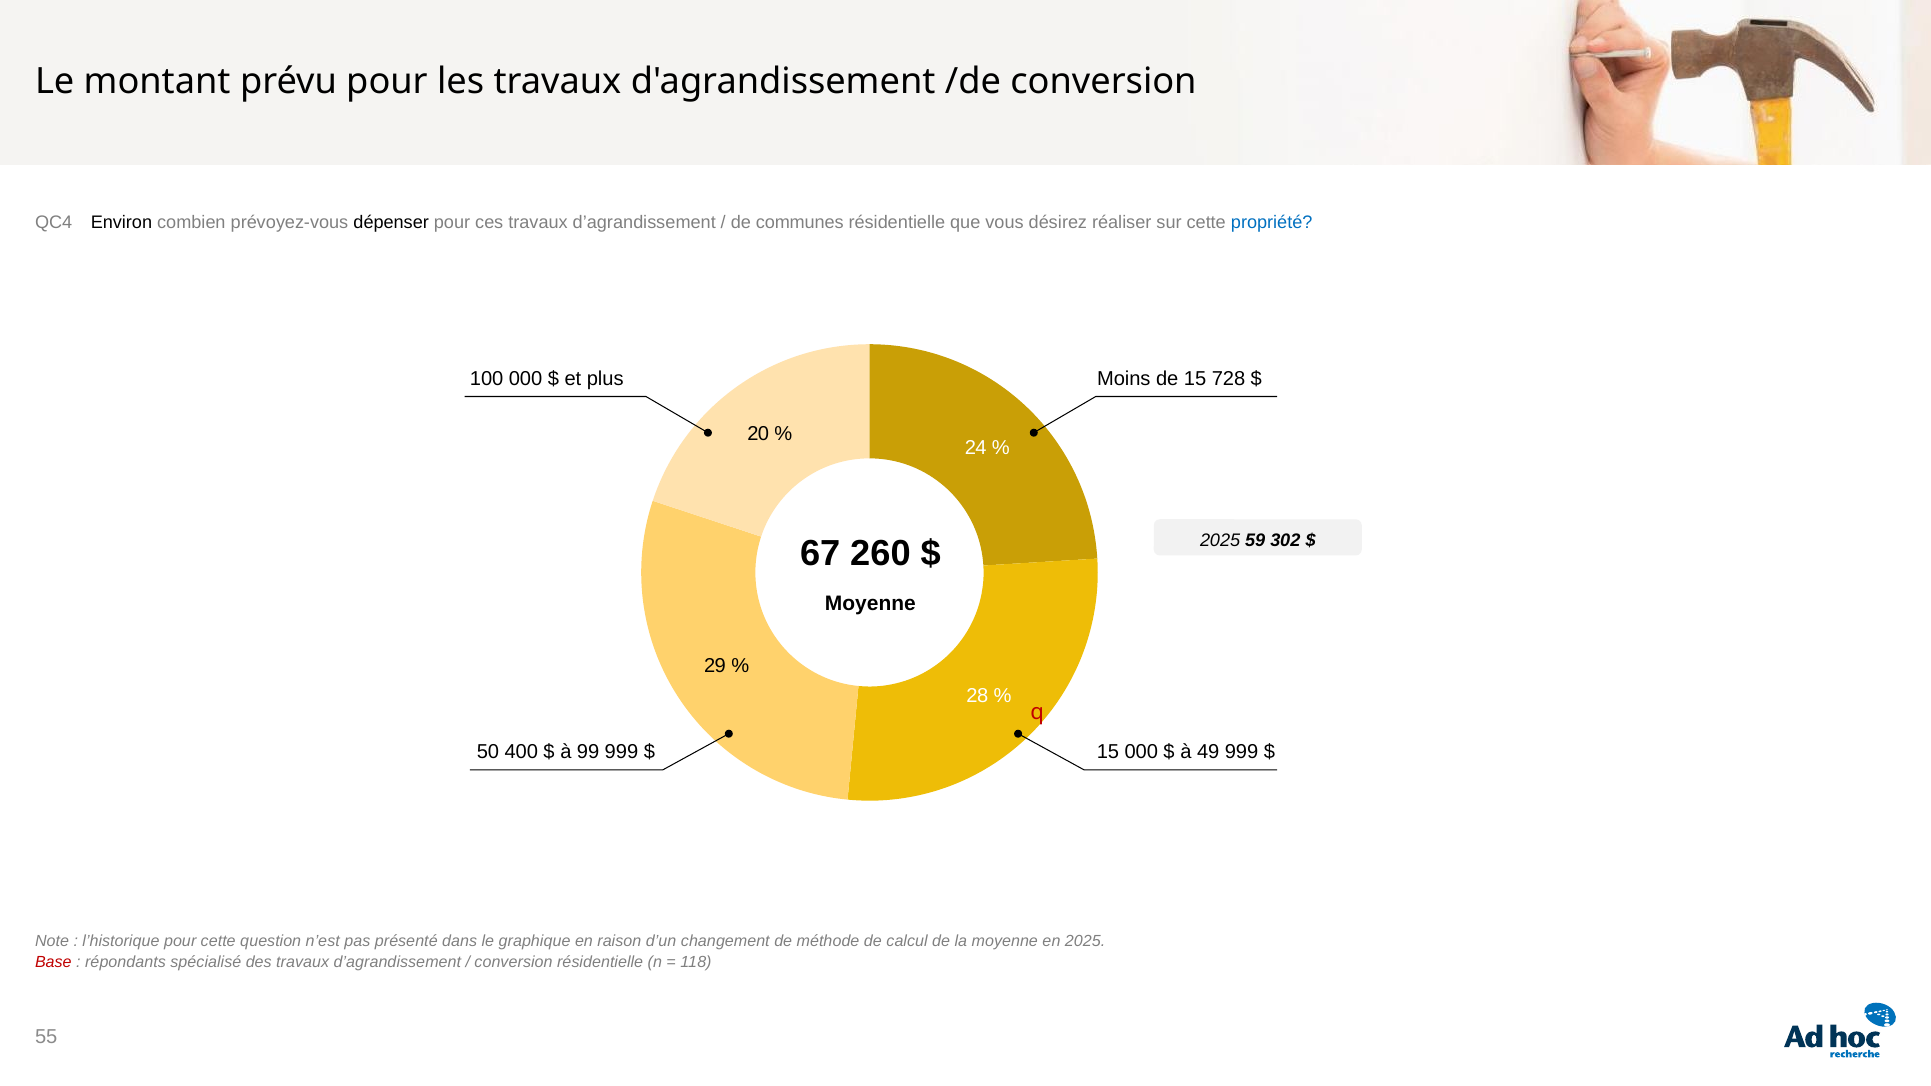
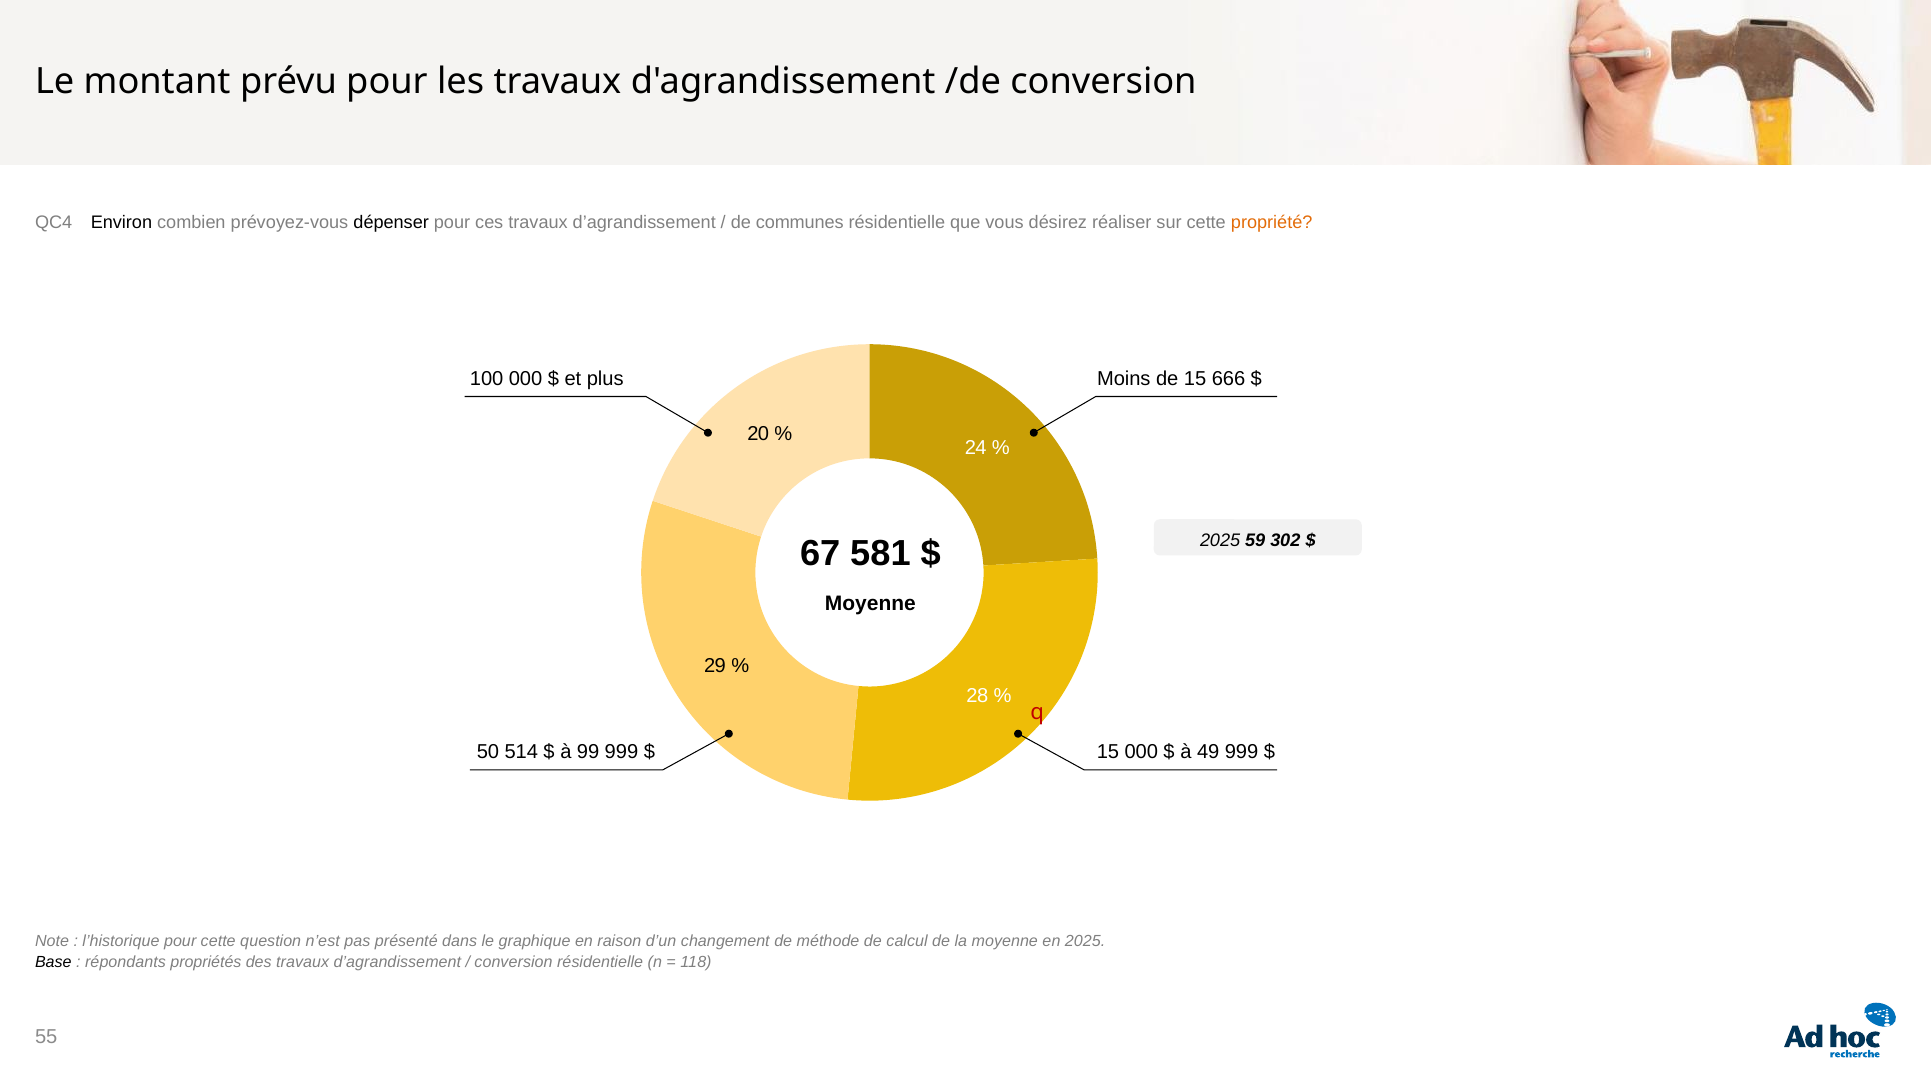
propriété colour: blue -> orange (1272, 222)
728: 728 -> 666 (1229, 379)
260: 260 -> 581 (880, 553)
400: 400 -> 514 (521, 752)
Base colour: red -> black (53, 962)
spécialisé: spécialisé -> propriétés (206, 962)
